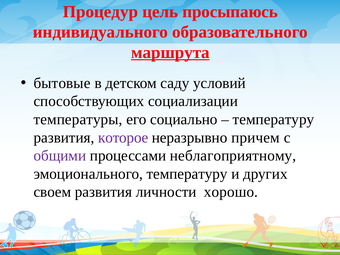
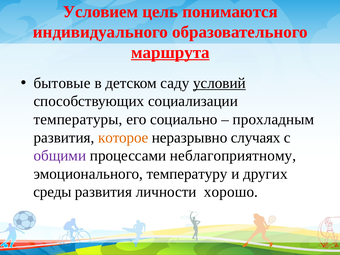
Процедур: Процедур -> Условием (101, 12)
просыпаюсь: просыпаюсь -> понимаются (230, 12)
условий underline: none -> present (219, 83)
температуру: температуру -> прохладным (273, 119)
которое colour: purple -> orange (123, 138)
причем: причем -> случаях (256, 138)
своем: своем -> среды (52, 192)
